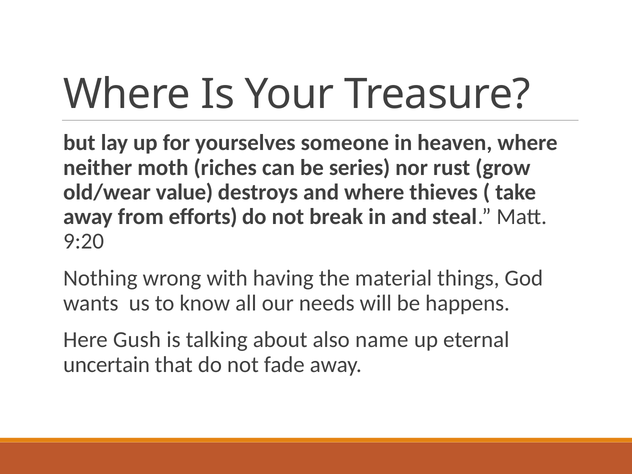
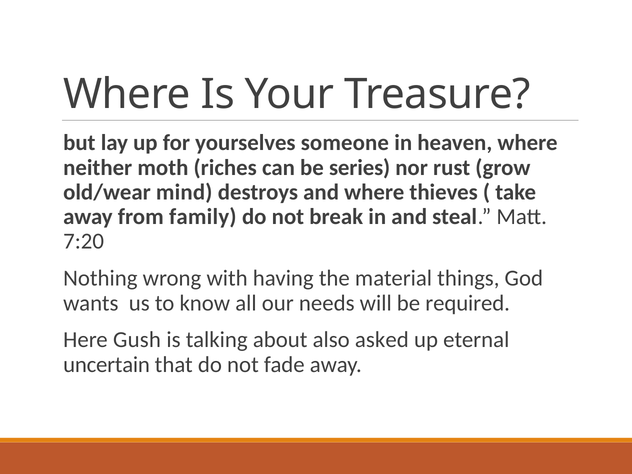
value: value -> mind (184, 192)
efforts: efforts -> family (203, 217)
9:20: 9:20 -> 7:20 (84, 241)
happens: happens -> required (468, 303)
name: name -> asked (382, 340)
